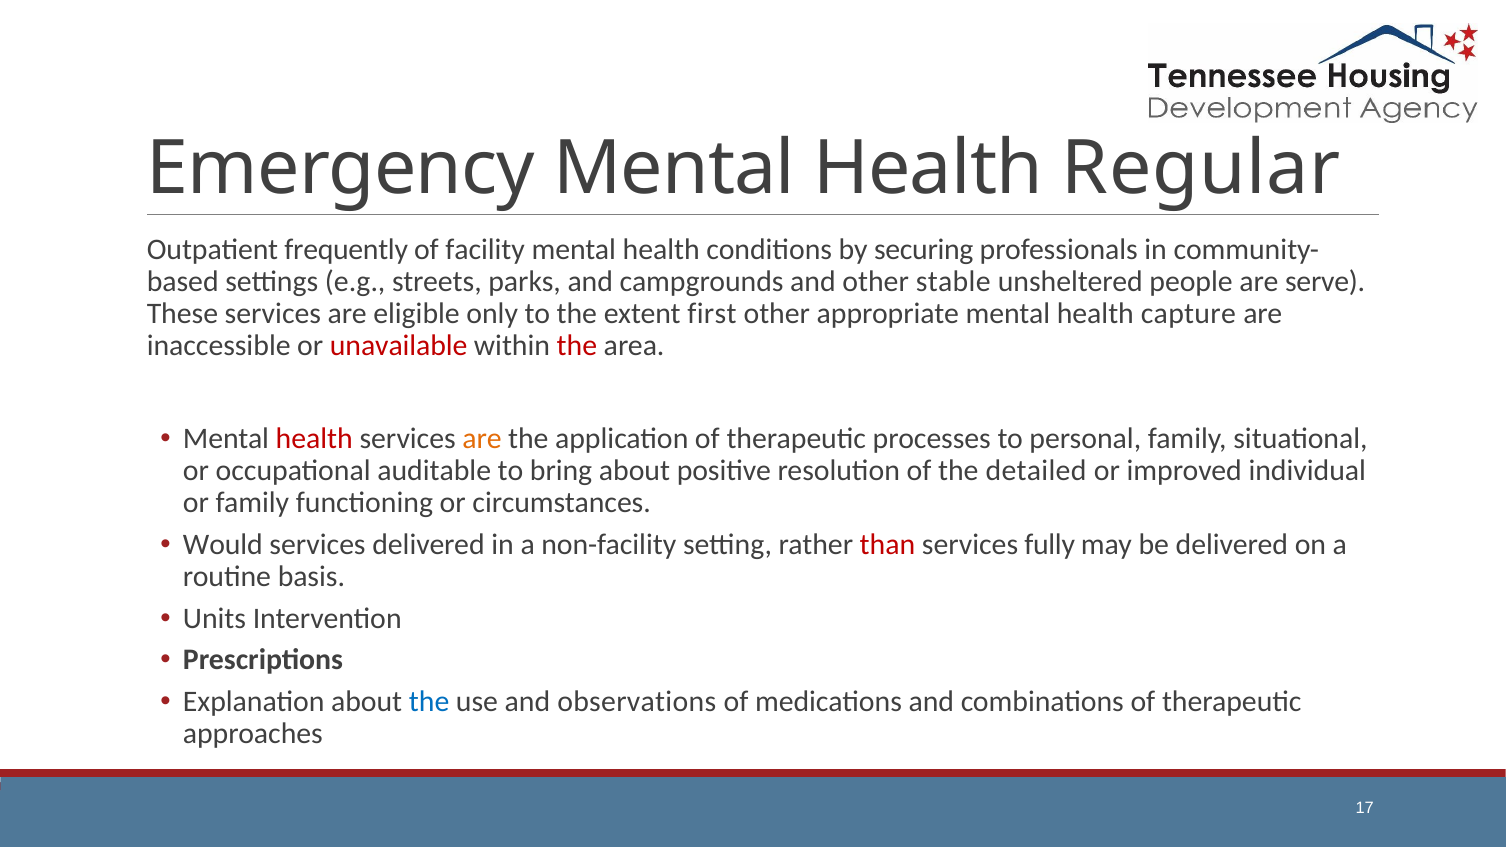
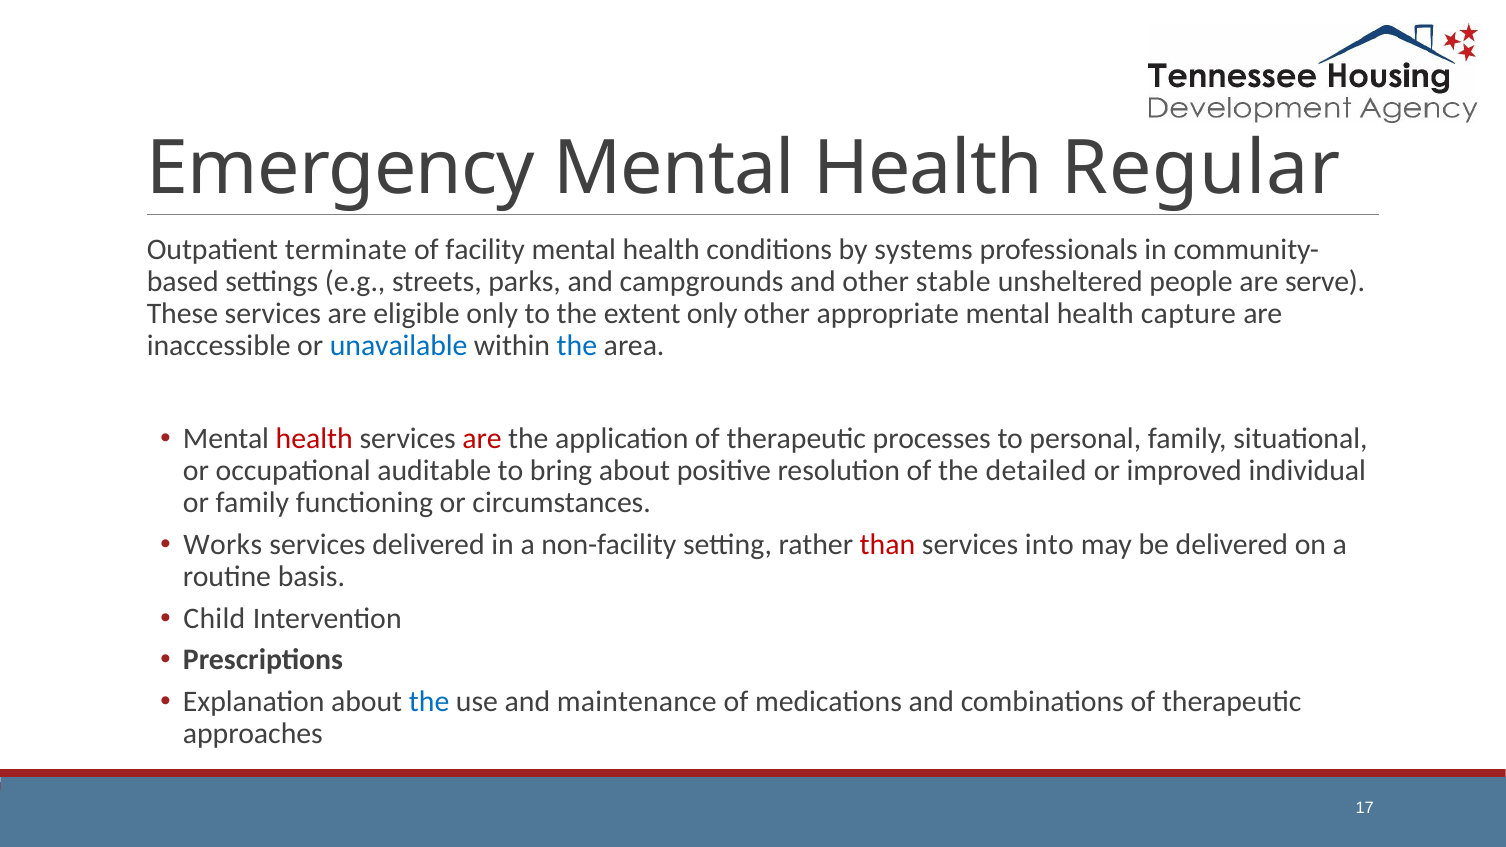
frequently: frequently -> terminate (346, 250)
securing: securing -> systems (924, 250)
extent first: first -> only (712, 314)
unavailable colour: red -> blue (399, 346)
the colour: red -> blue (577, 346)
are colour: orange -> red (482, 439)
Would: Would -> Works (223, 545)
fully: fully -> into (1049, 545)
Units: Units -> Child (214, 619)
observations: observations -> maintenance (637, 702)
